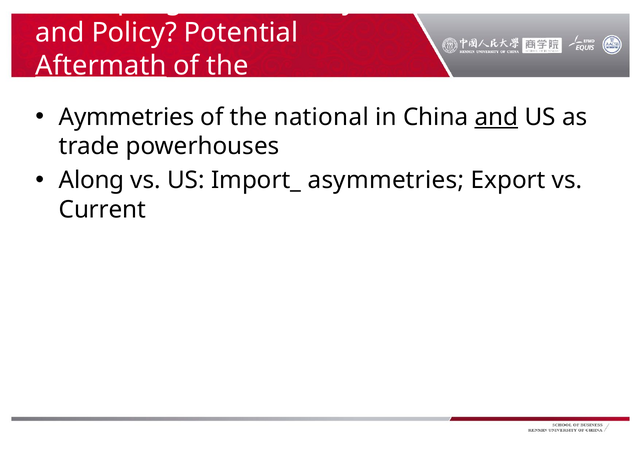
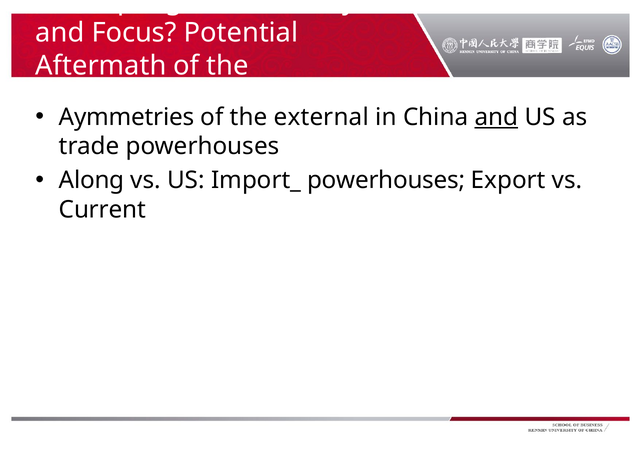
Policy: Policy -> Focus (134, 33)
Aftermath underline: present -> none (101, 66)
national: national -> external (321, 117)
Import_ asymmetries: asymmetries -> powerhouses (386, 180)
